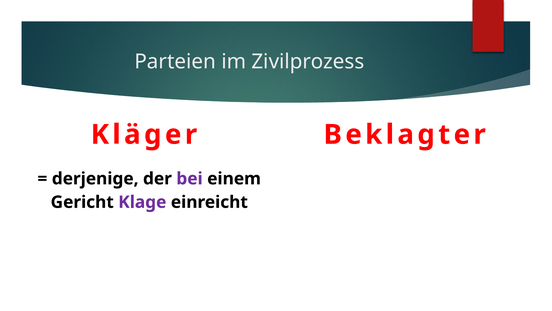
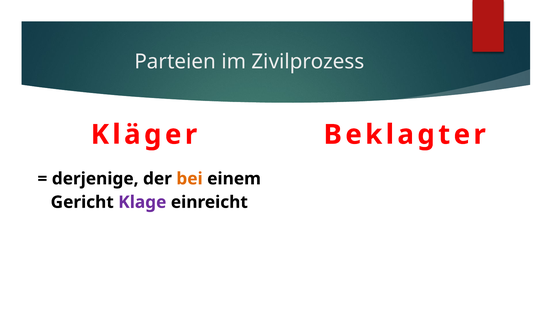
bei colour: purple -> orange (190, 178)
